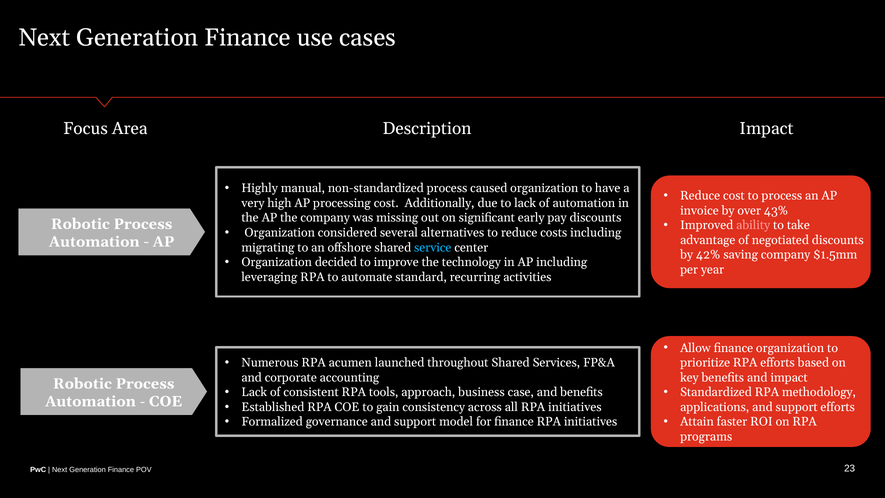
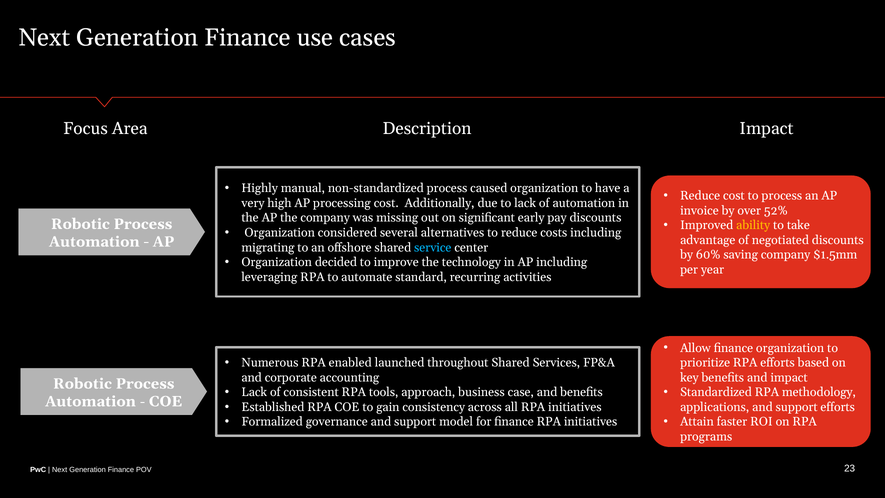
43%: 43% -> 52% (776, 210)
ability colour: pink -> yellow (753, 225)
42%: 42% -> 60% (708, 255)
acumen: acumen -> enabled (350, 363)
